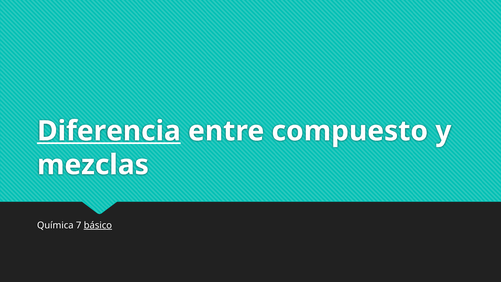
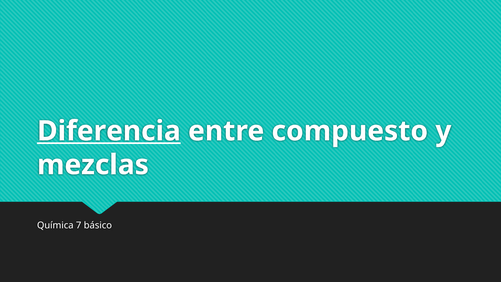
básico underline: present -> none (98, 225)
